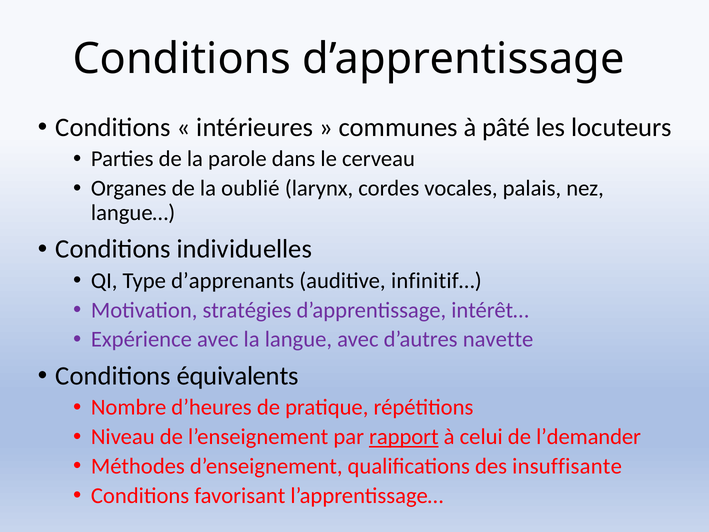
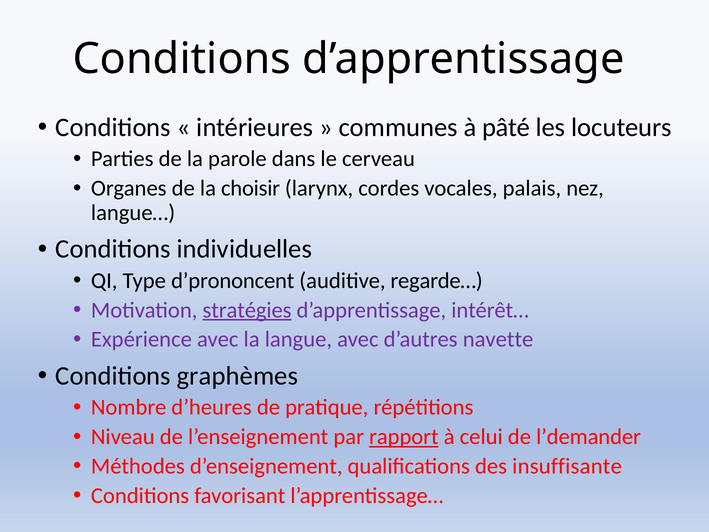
oublié: oublié -> choisir (251, 188)
d’apprenants: d’apprenants -> d’prononcent (233, 281)
infinitif…: infinitif… -> regarde… (437, 281)
stratégies underline: none -> present (247, 310)
équivalents: équivalents -> graphèmes (237, 376)
